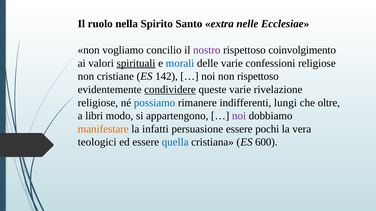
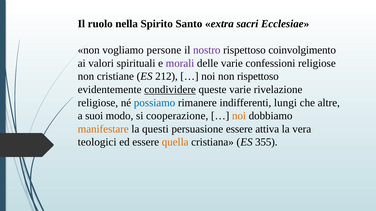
nelle: nelle -> sacri (247, 24)
concilio: concilio -> persone (164, 50)
spirituali underline: present -> none (136, 63)
morali colour: blue -> purple (180, 63)
142: 142 -> 212 (166, 77)
oltre: oltre -> altre (329, 103)
libri: libri -> suoi (94, 116)
appartengono: appartengono -> cooperazione (177, 116)
noi colour: purple -> orange (239, 116)
infatti: infatti -> questi (155, 129)
pochi: pochi -> attiva (267, 129)
quella colour: blue -> orange (175, 142)
600: 600 -> 355 (266, 142)
